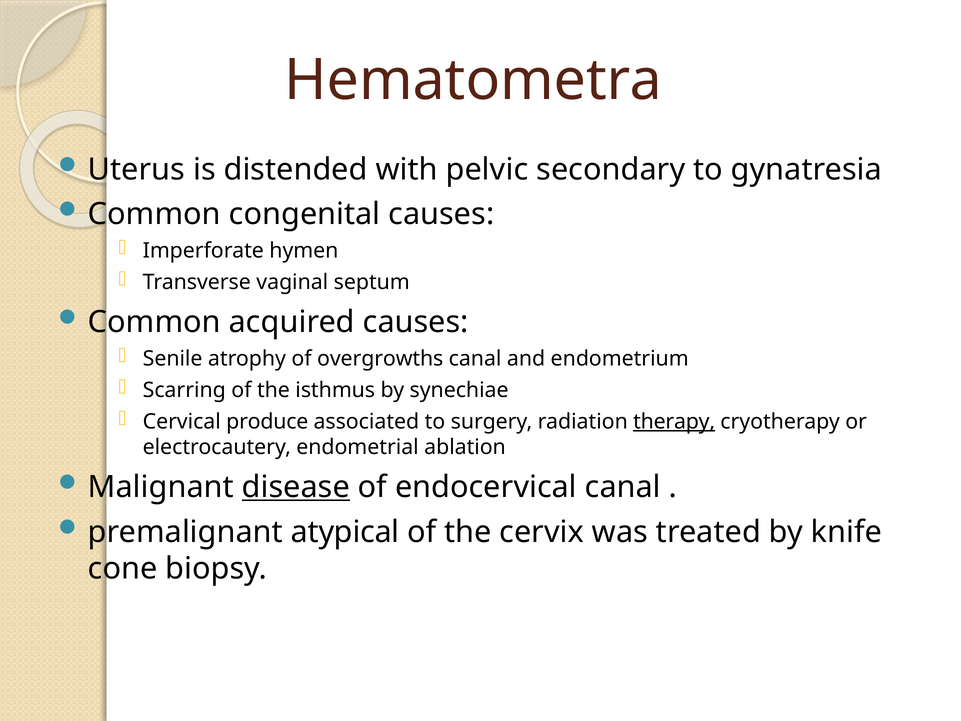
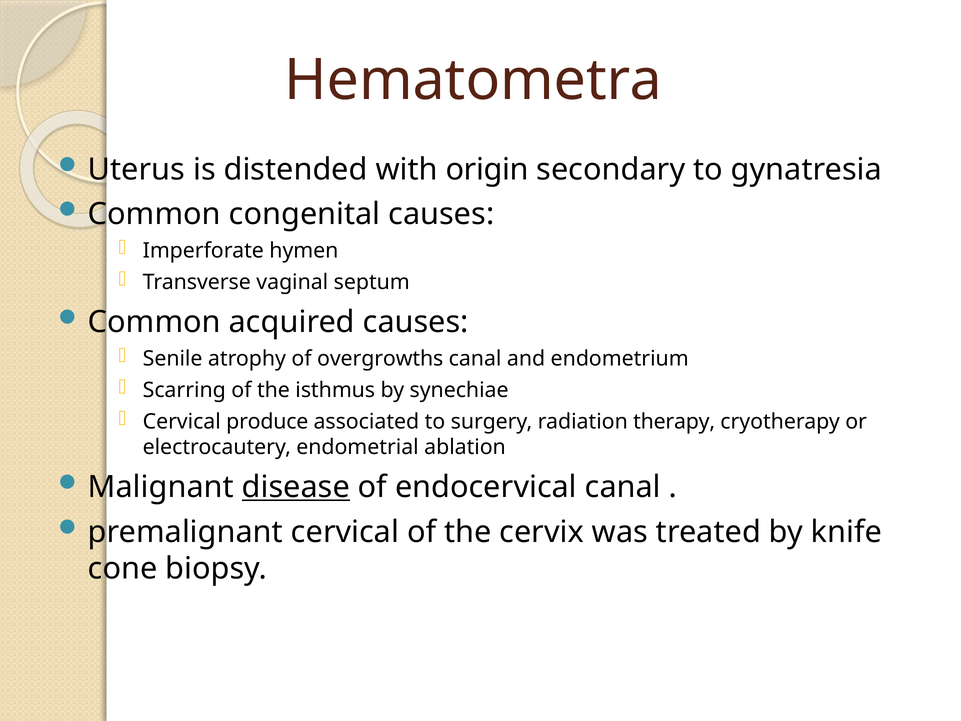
pelvic: pelvic -> origin (487, 169)
therapy underline: present -> none (674, 421)
premalignant atypical: atypical -> cervical (345, 532)
